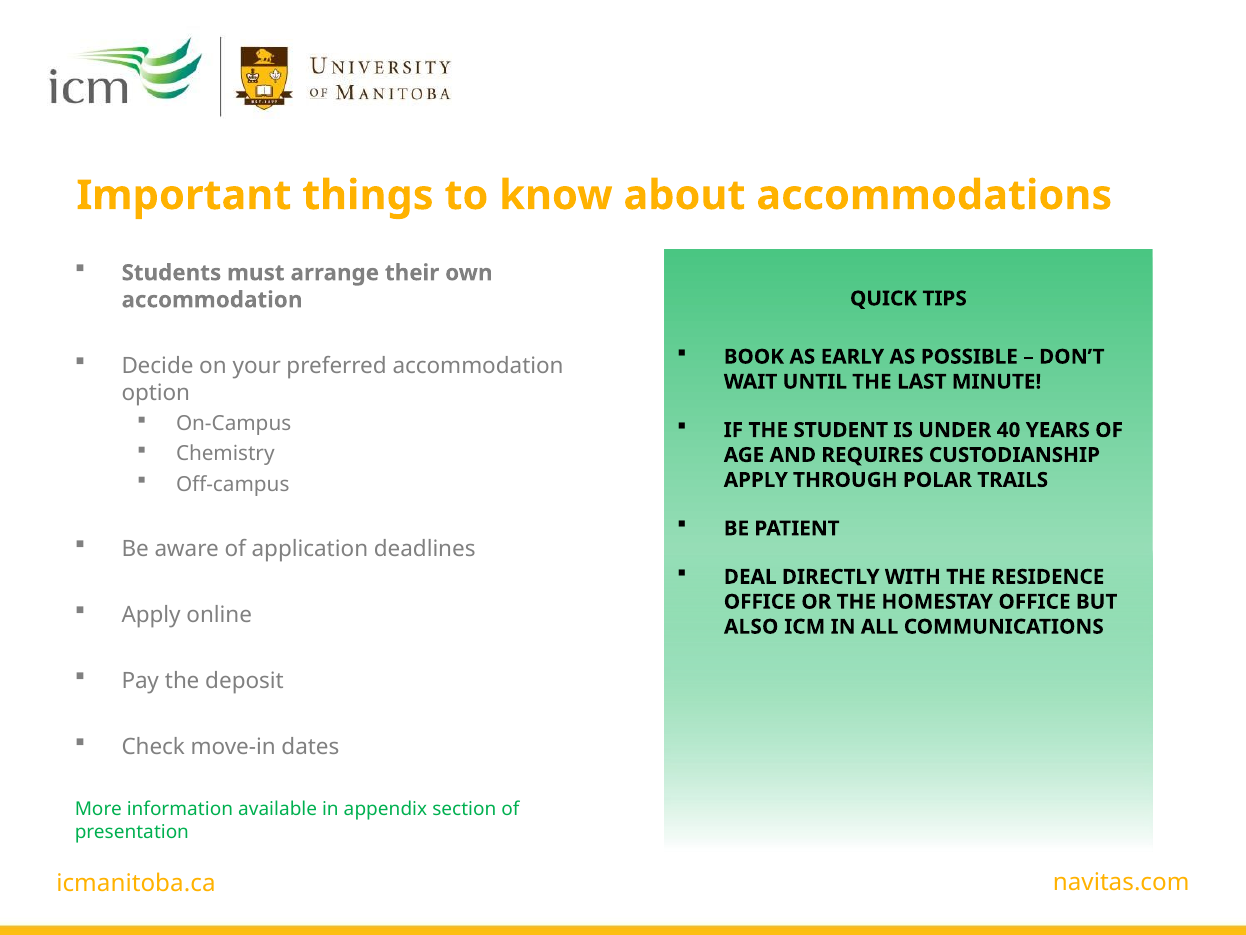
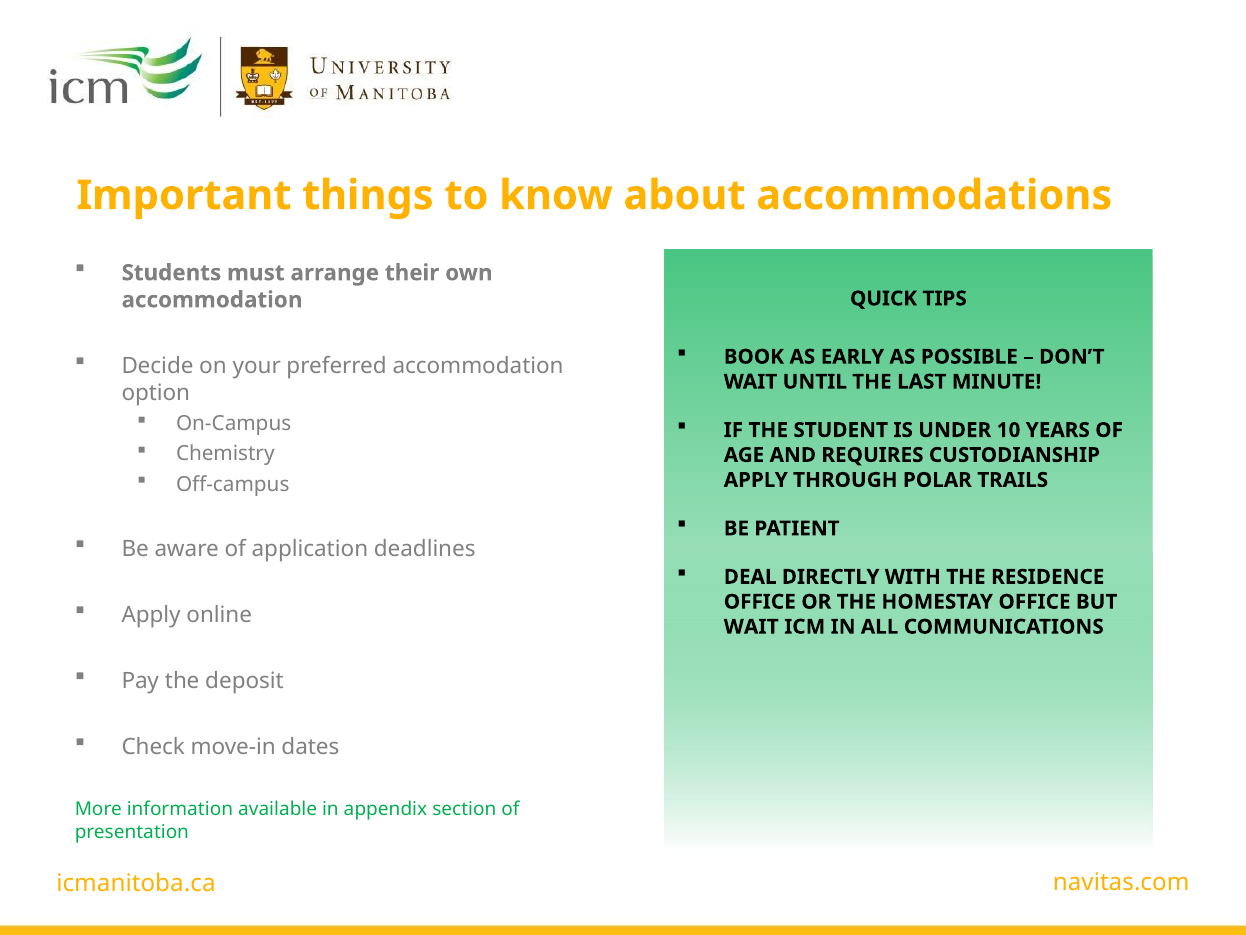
40: 40 -> 10 (1009, 430)
ALSO: ALSO -> WAIT (751, 626)
